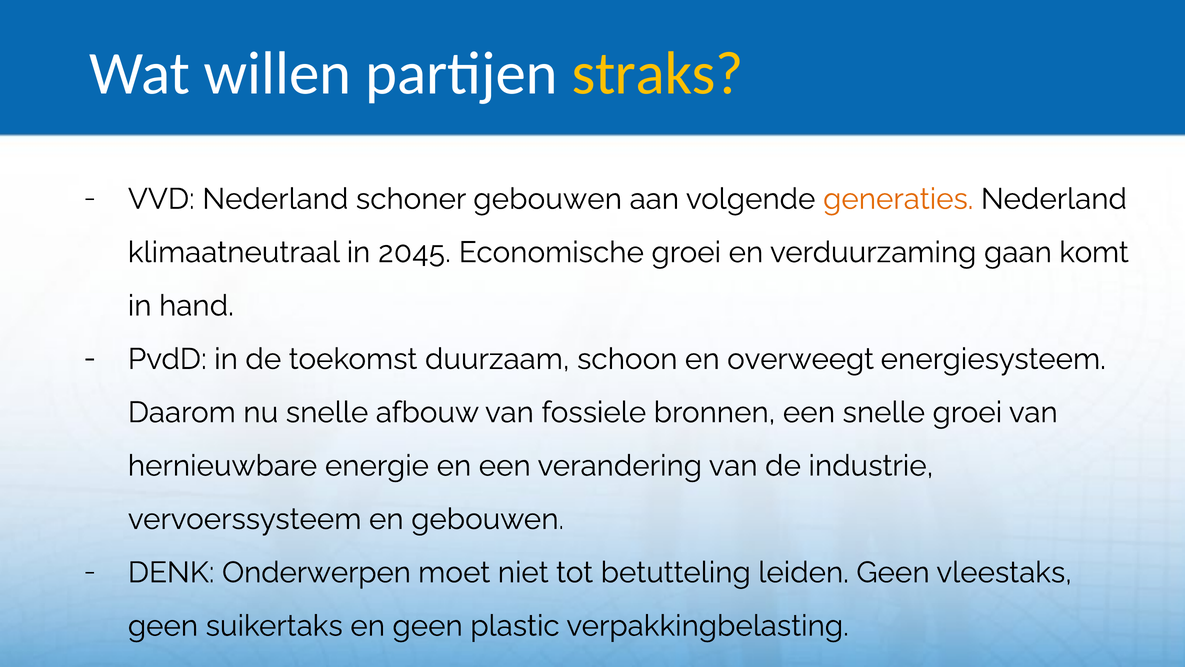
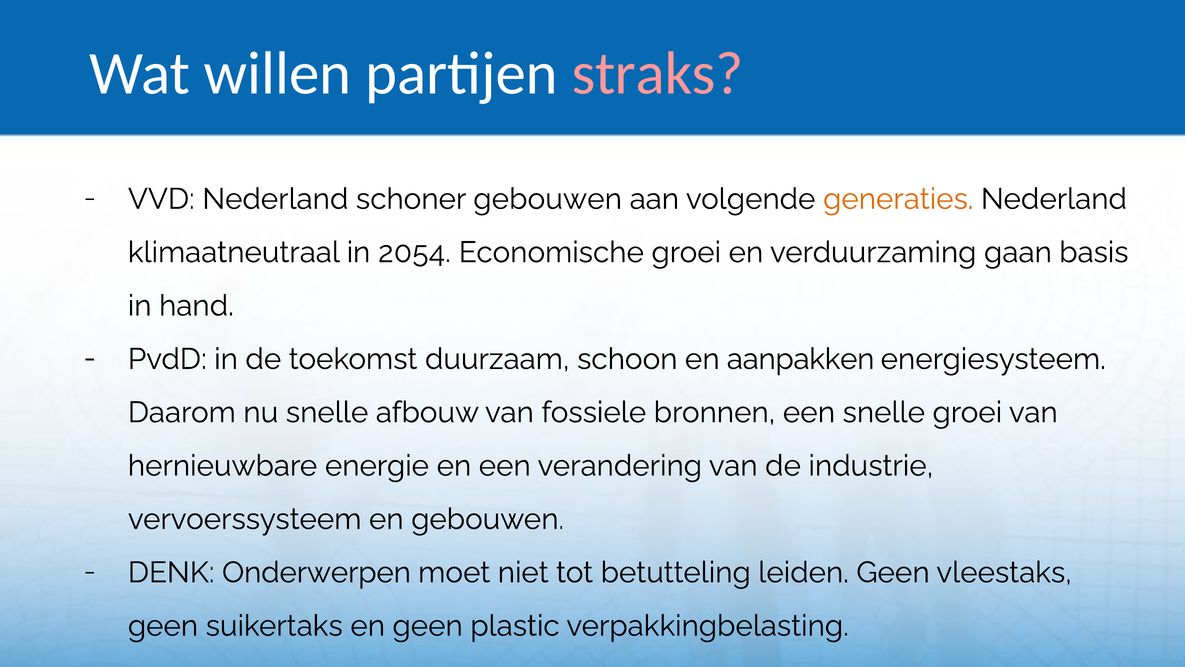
straks colour: yellow -> pink (657, 73)
2045: 2045 -> 2054 (414, 252)
komt: komt -> basis (1094, 252)
overweegt: overweegt -> aanpakken (801, 359)
